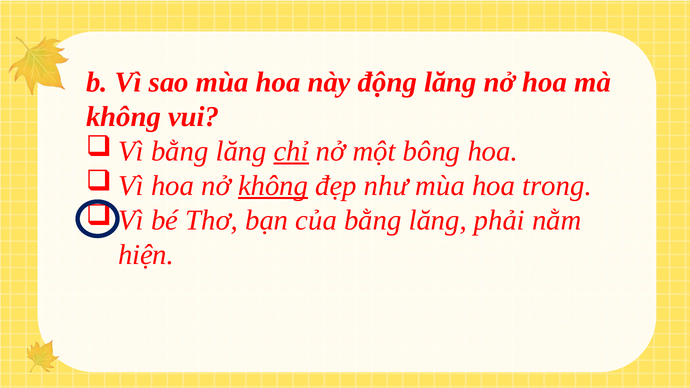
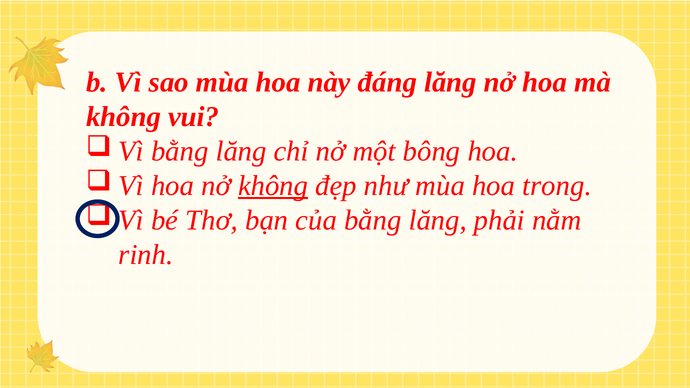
động: động -> đáng (387, 82)
chỉ underline: present -> none (291, 151)
hiện: hiện -> rinh (146, 255)
